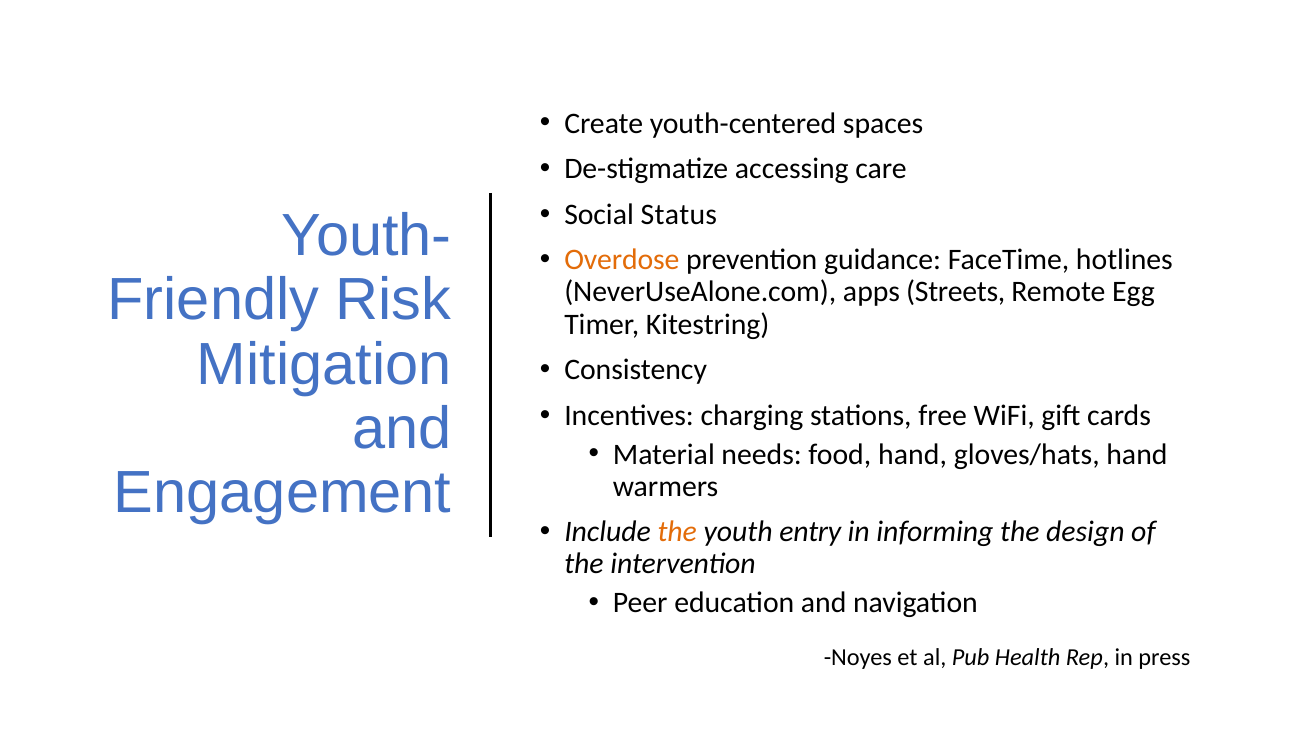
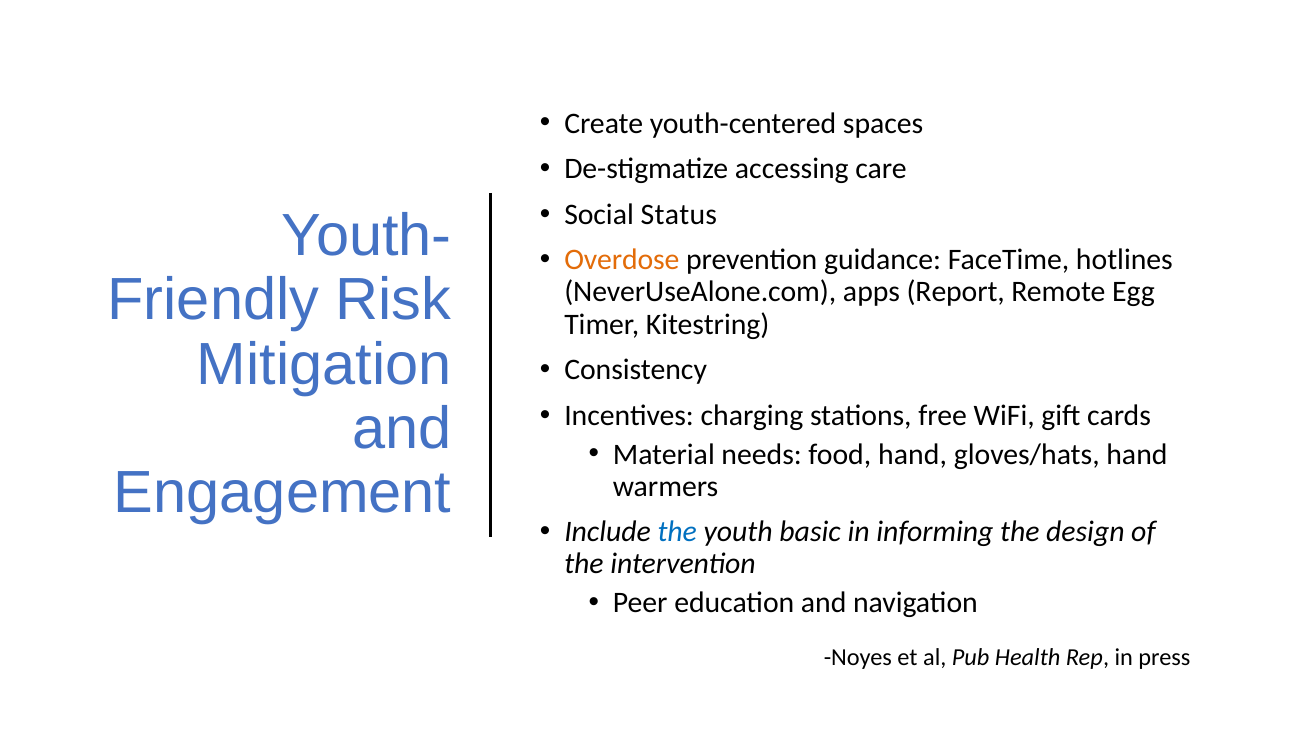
Streets: Streets -> Report (956, 292)
the colour: orange -> blue (677, 532)
entry: entry -> basic (810, 532)
